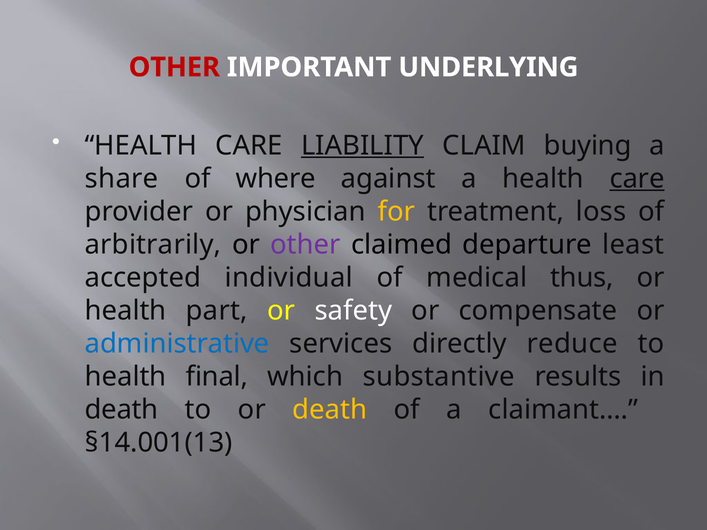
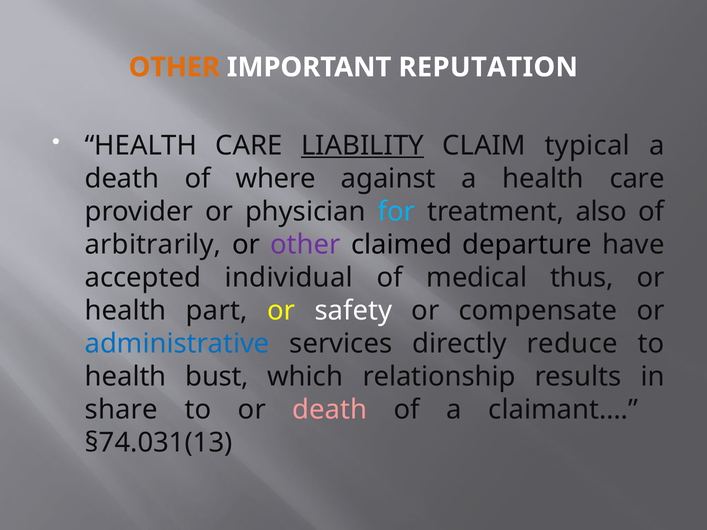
OTHER colour: red -> orange (174, 67)
UNDERLYING: UNDERLYING -> REPUTATION (488, 67)
buying: buying -> typical (587, 146)
share: share -> death (122, 179)
care underline: present -> none (637, 179)
for colour: yellow -> light blue (397, 212)
loss: loss -> also (601, 212)
least: least -> have (633, 245)
final: final -> bust (217, 377)
substantive: substantive -> relationship (439, 377)
death: death -> share (121, 410)
death colour: yellow -> pink (330, 410)
§14.001(13: §14.001(13 -> §74.031(13 (159, 443)
